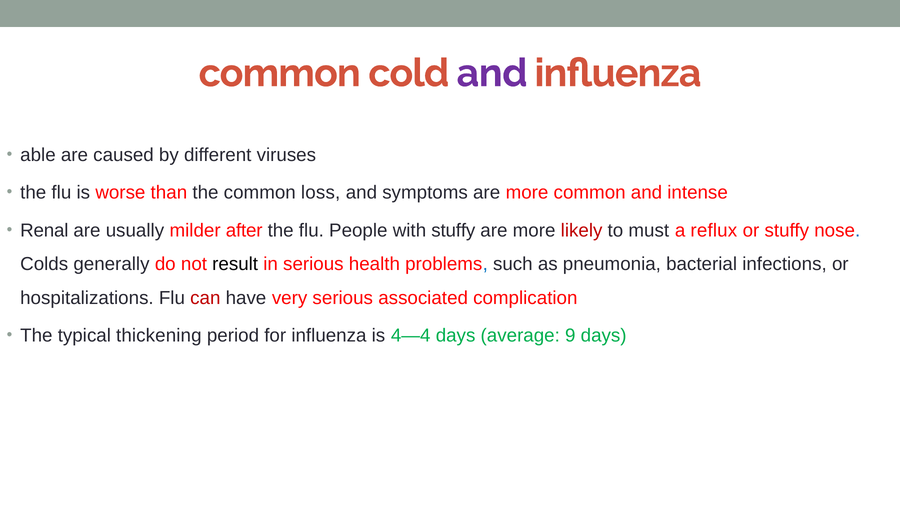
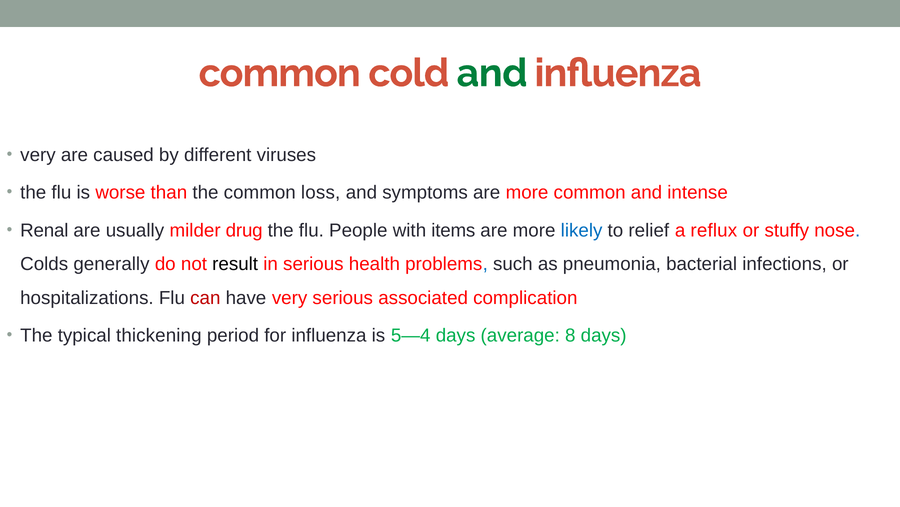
and colour: purple -> green (492, 73)
able: able -> very (38, 155)
after: after -> drug (244, 230)
with stuffy: stuffy -> items (453, 230)
likely colour: red -> blue (582, 230)
must: must -> relief (649, 230)
4—4: 4—4 -> 5—4 (411, 335)
9: 9 -> 8 (570, 335)
